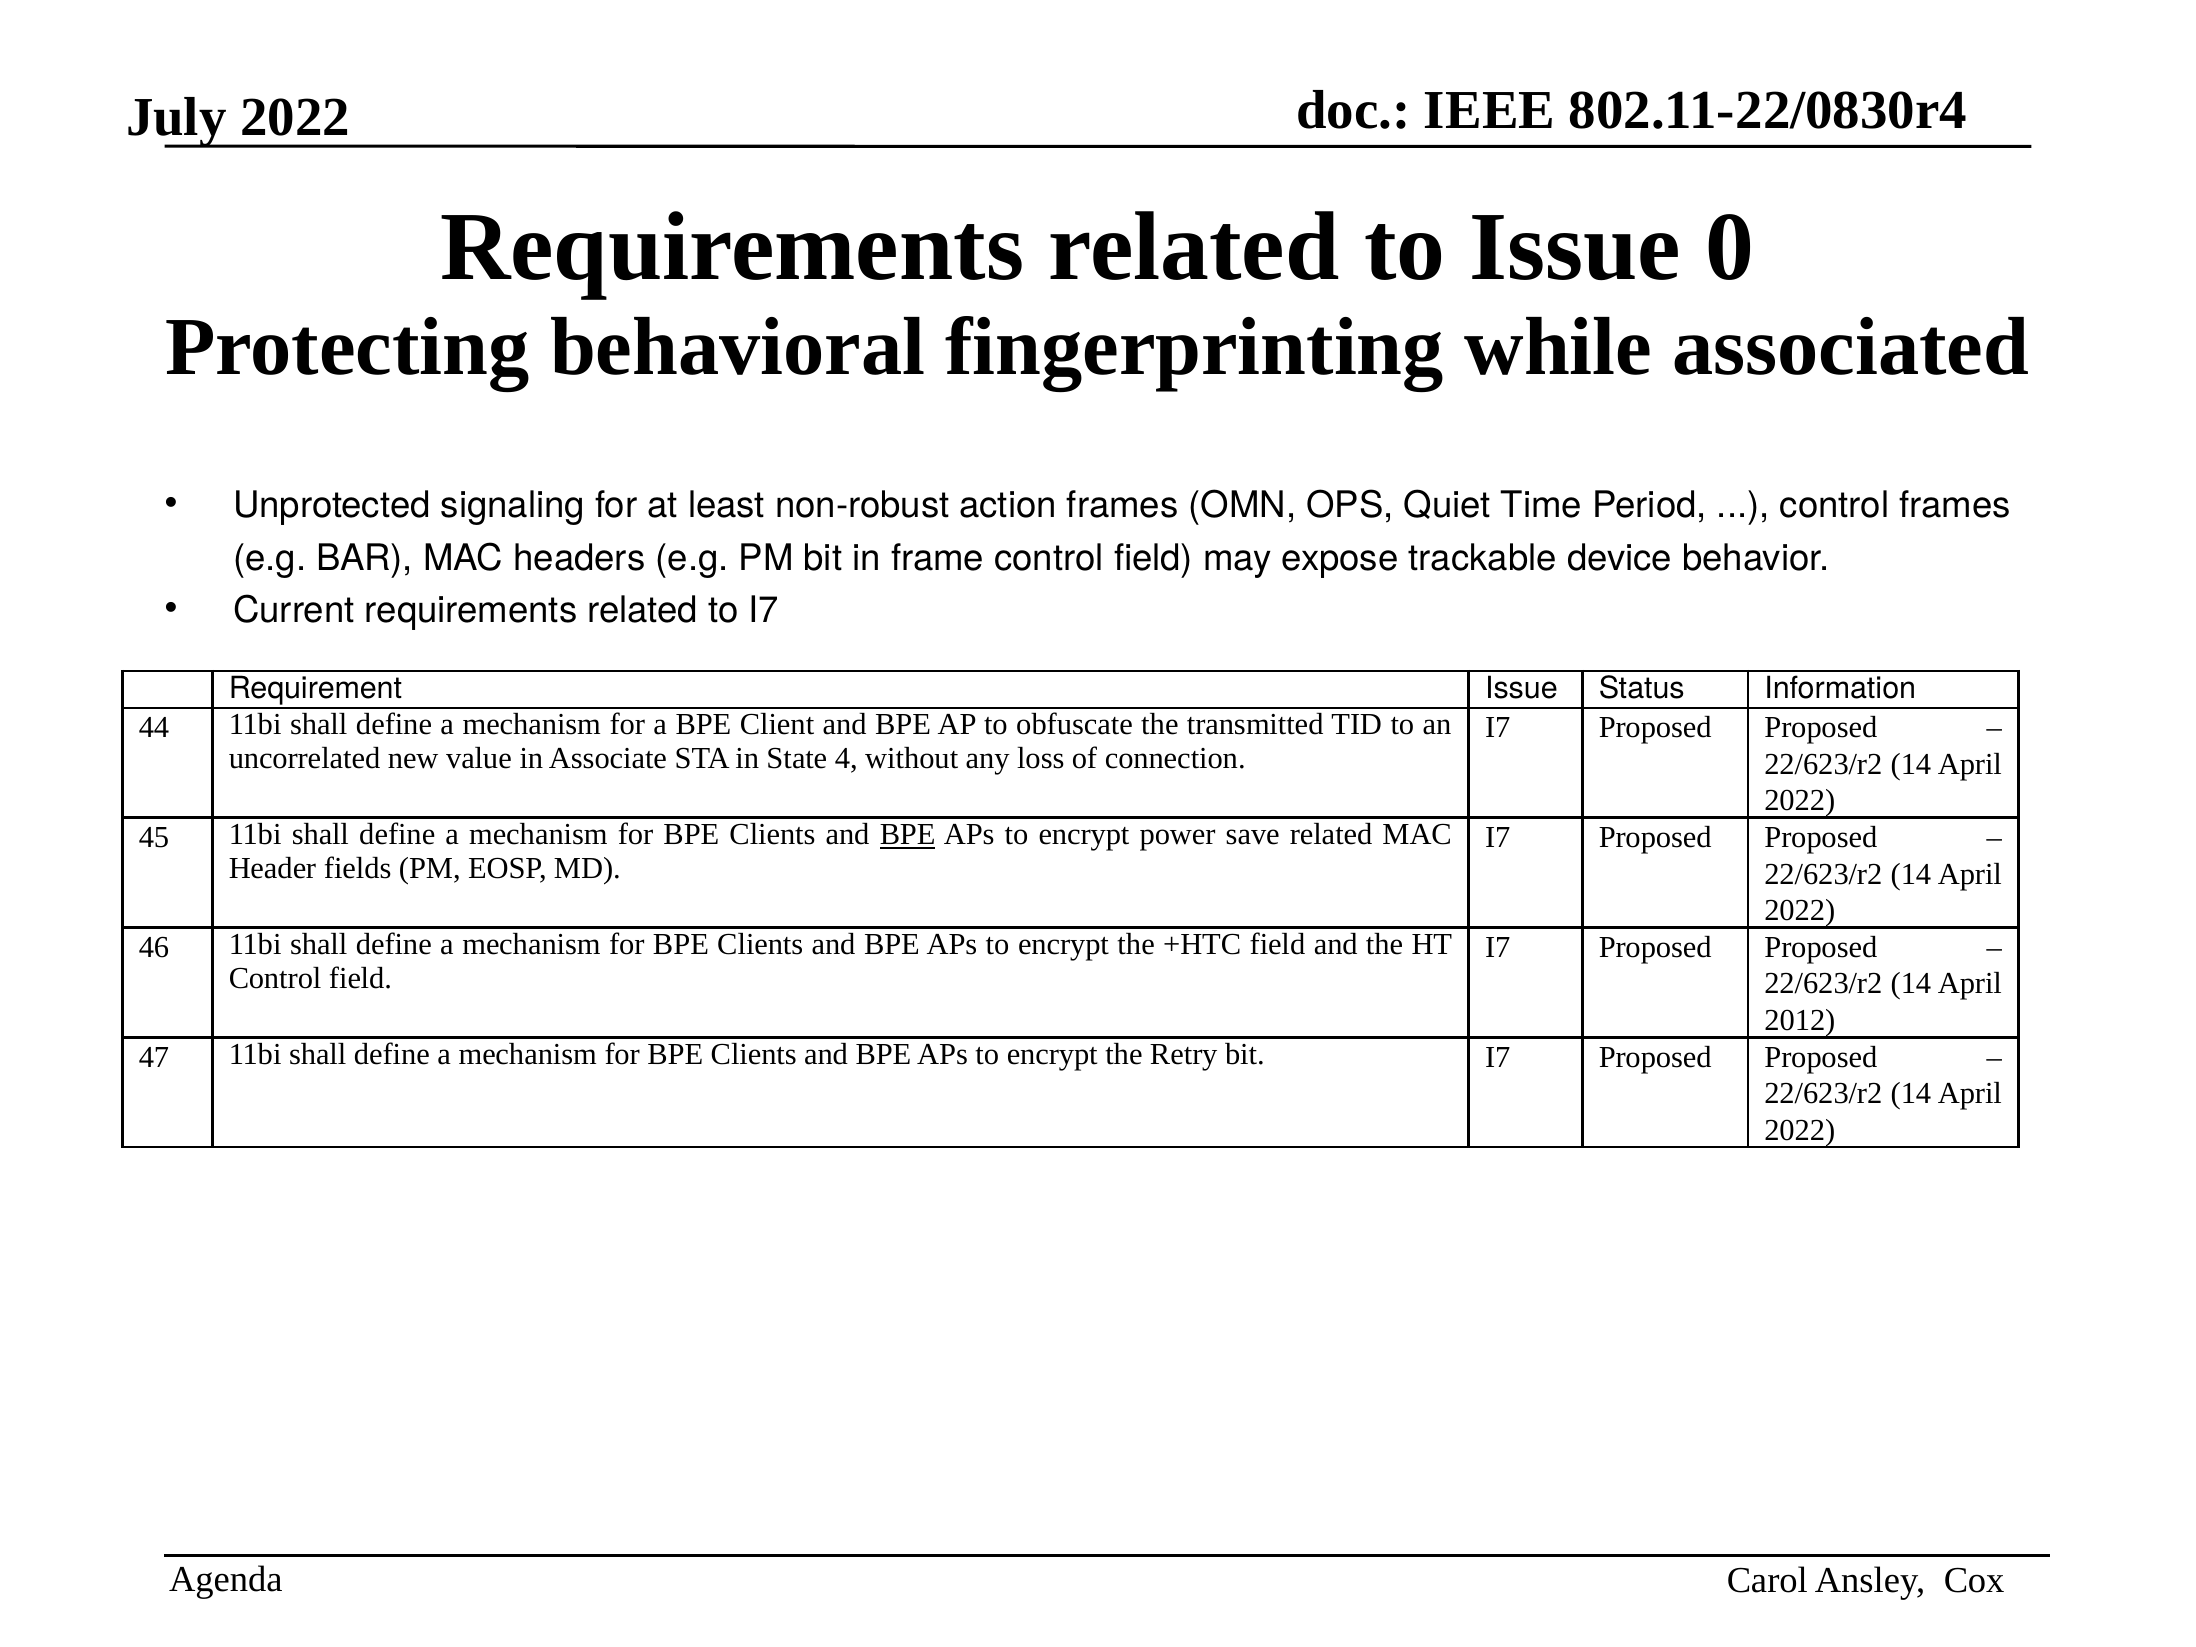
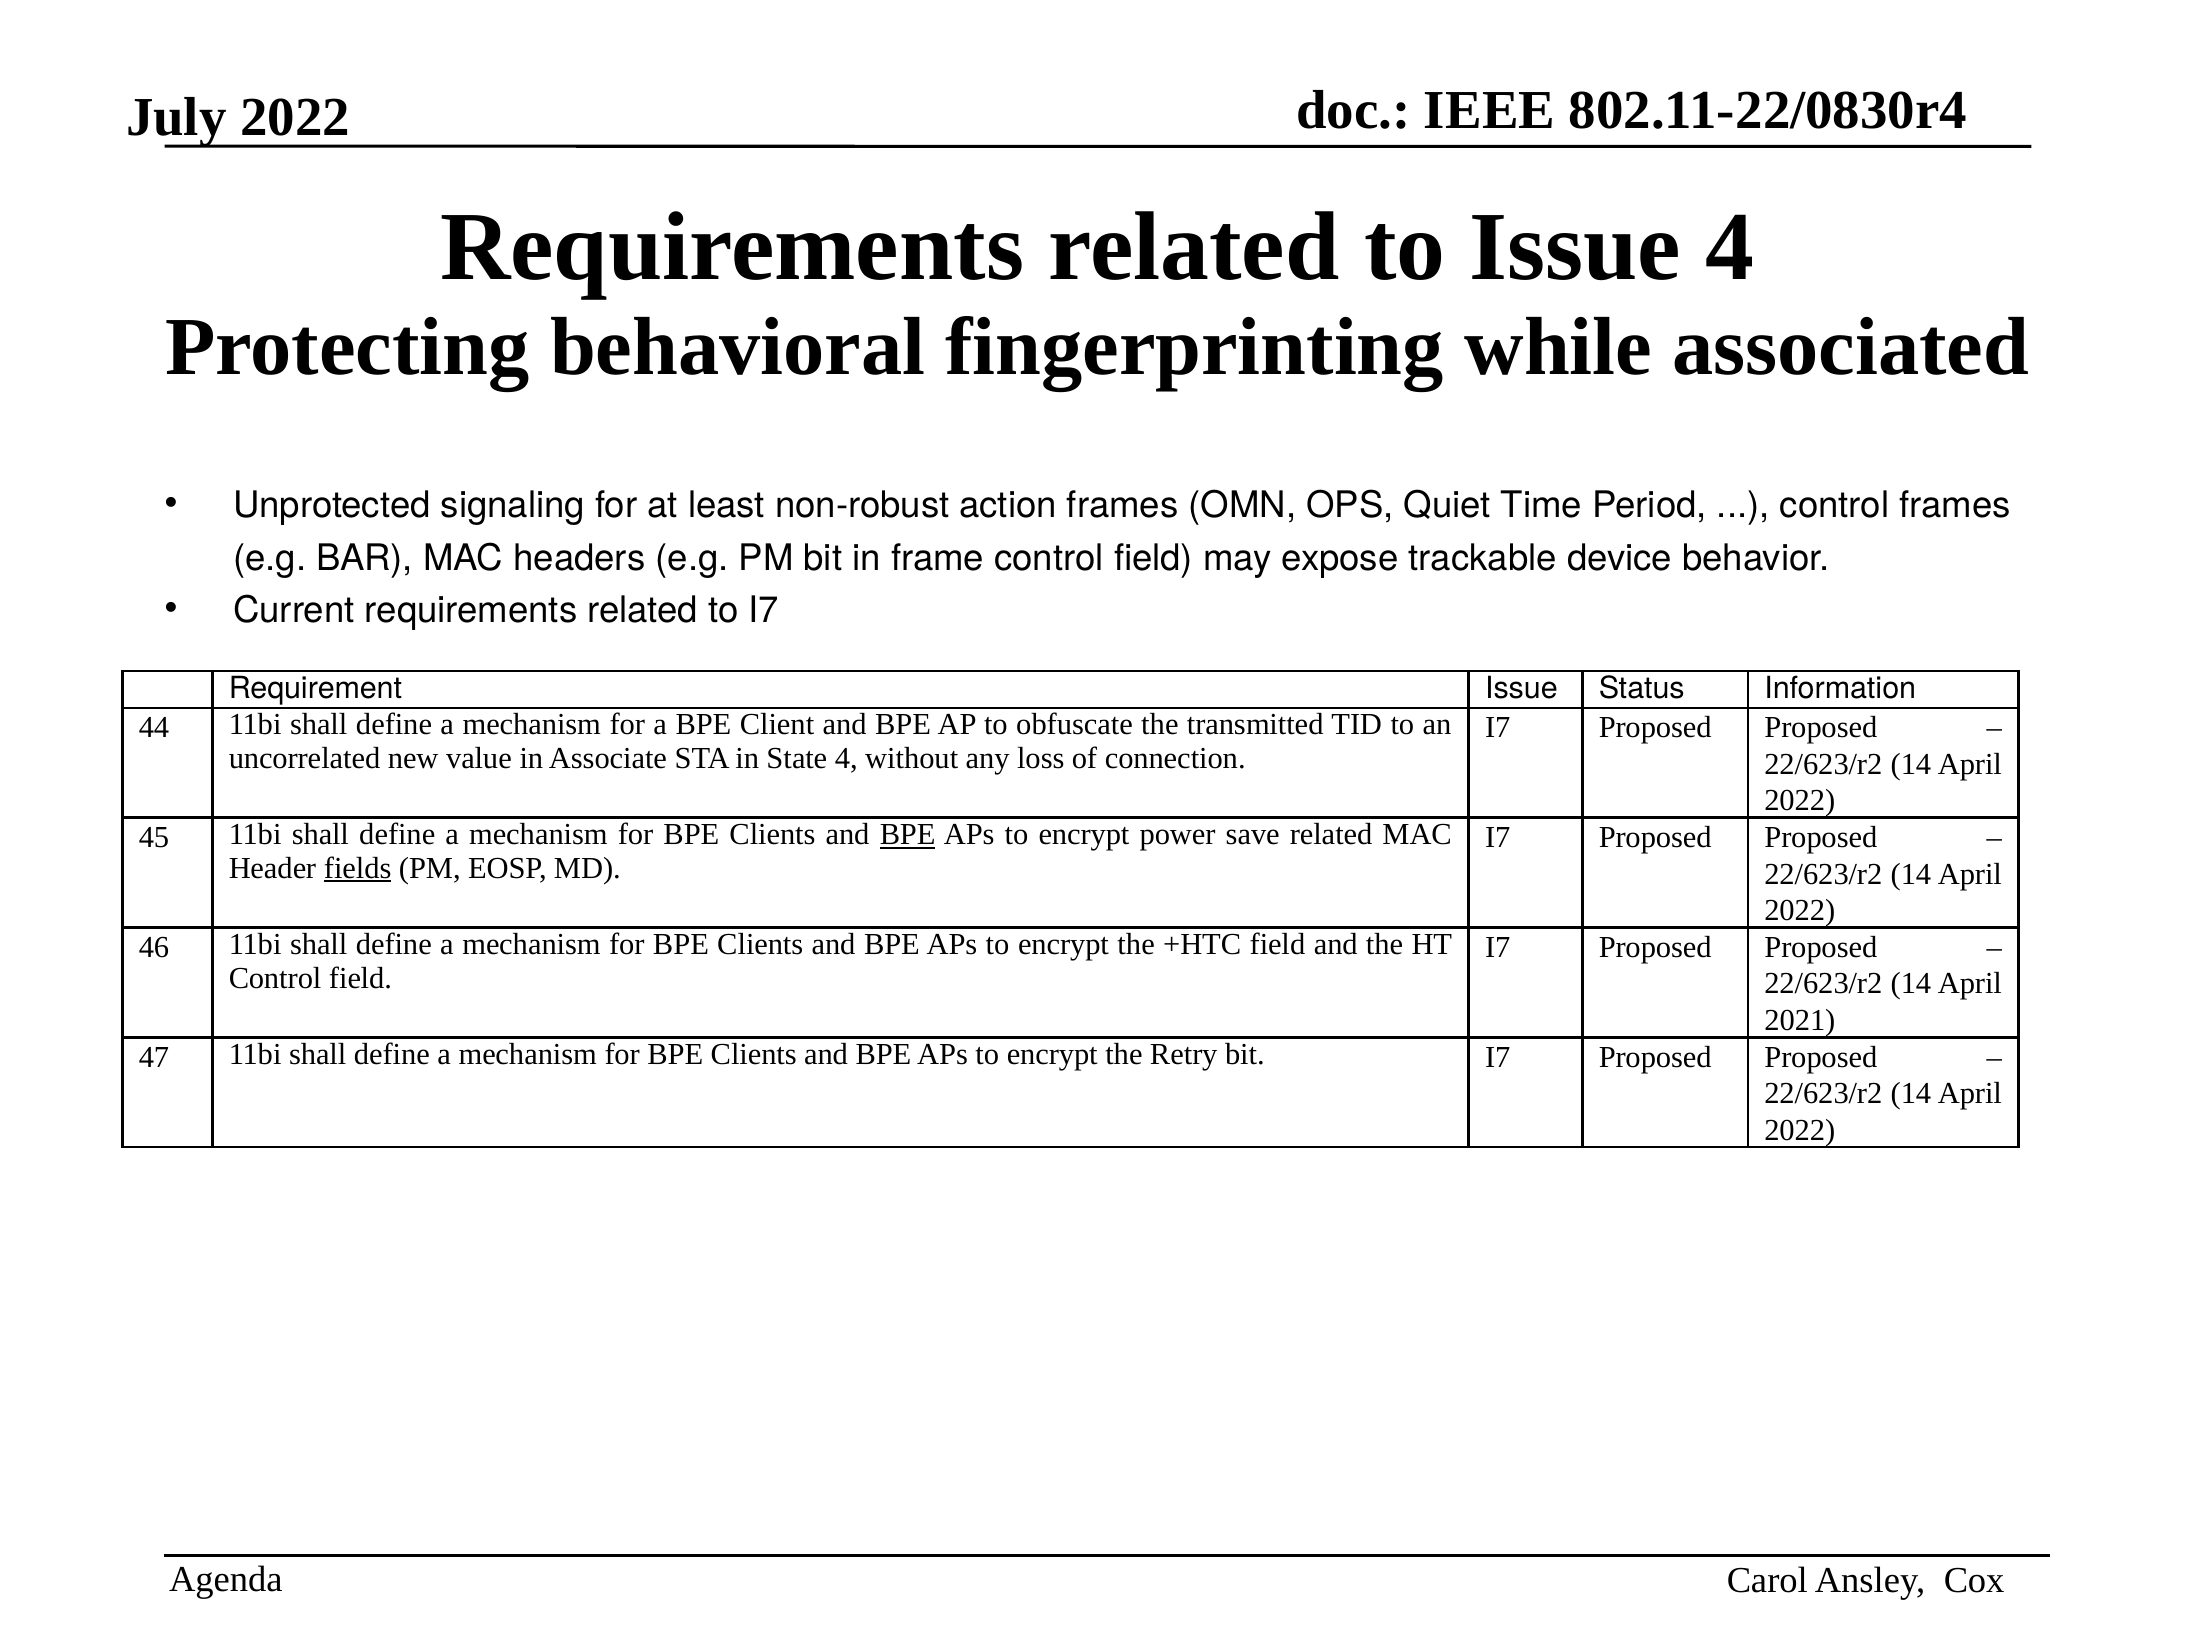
Issue 0: 0 -> 4 (1730, 248)
fields underline: none -> present (358, 868)
2012: 2012 -> 2021 (1800, 1020)
